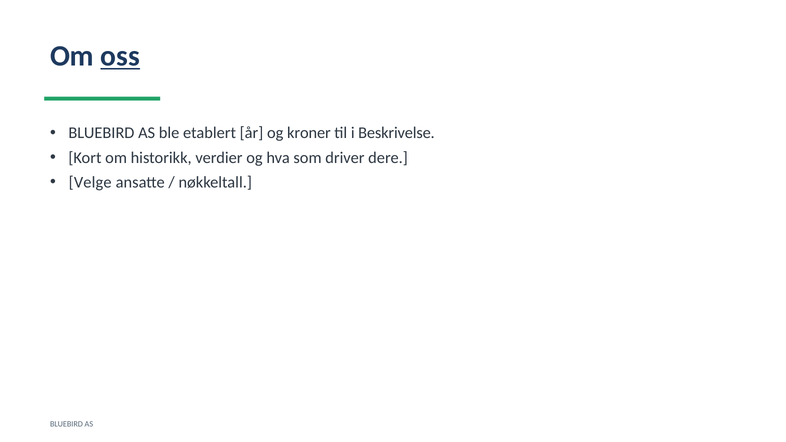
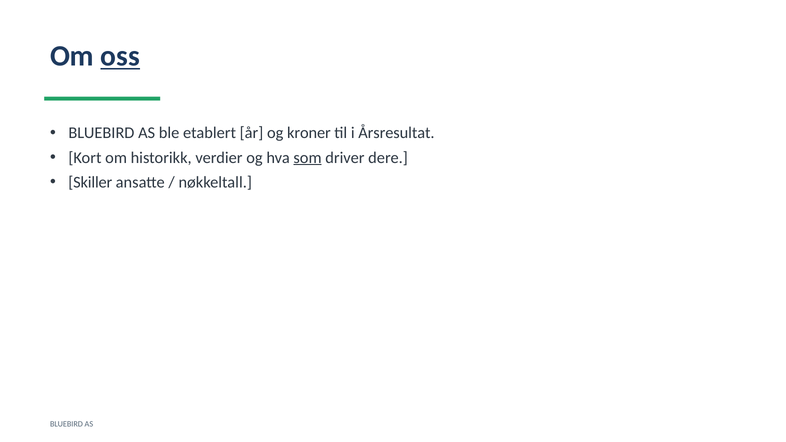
Beskrivelse: Beskrivelse -> Årsresultat (396, 133)
som underline: none -> present (307, 158)
Velge: Velge -> Skiller (90, 182)
